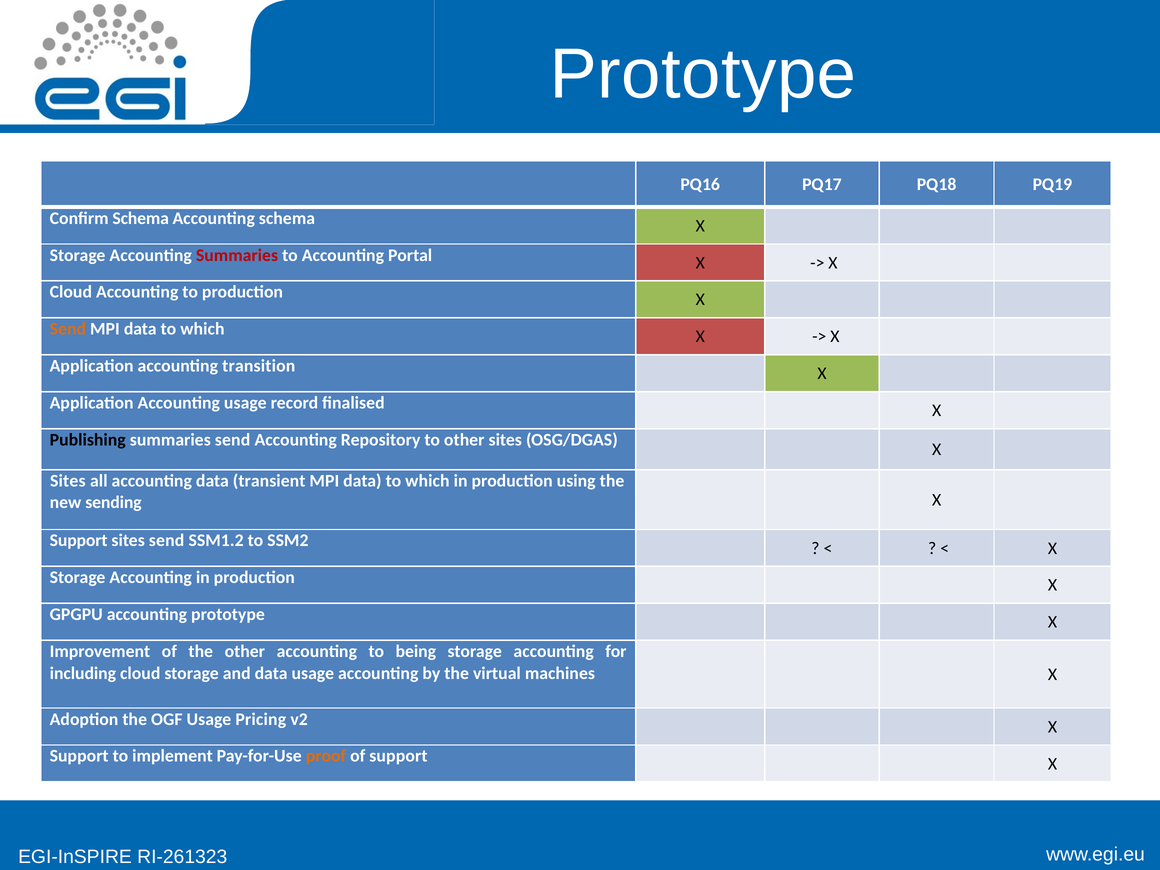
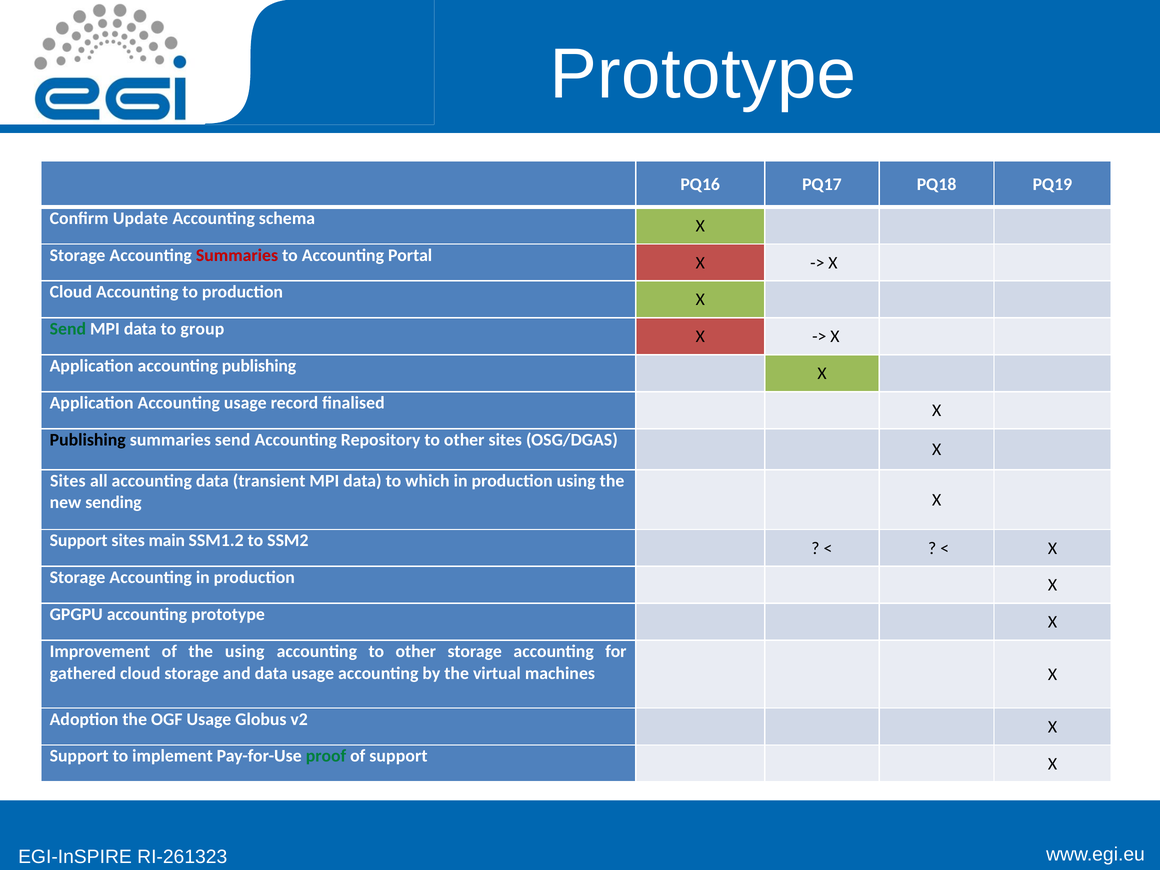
Confirm Schema: Schema -> Update (140, 218)
Send colour: orange -> green (68, 329)
which: which -> group (202, 329)
accounting transition: transition -> publishing (259, 366)
sites send: send -> main (167, 541)
the other: other -> using (245, 651)
accounting to being: being -> other (416, 651)
including: including -> gathered (83, 673)
Pricing: Pricing -> Globus (261, 719)
proof colour: orange -> green (326, 756)
